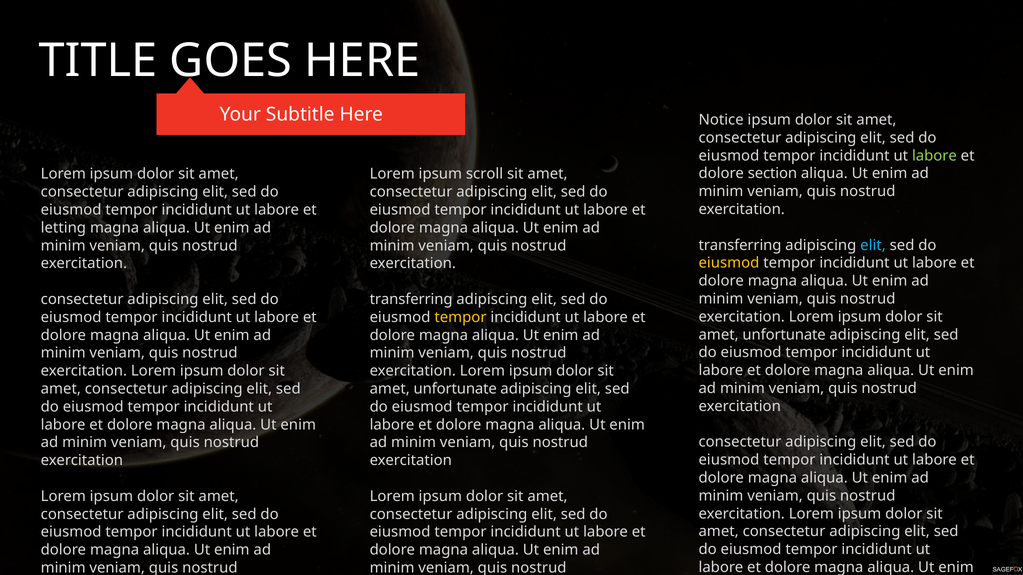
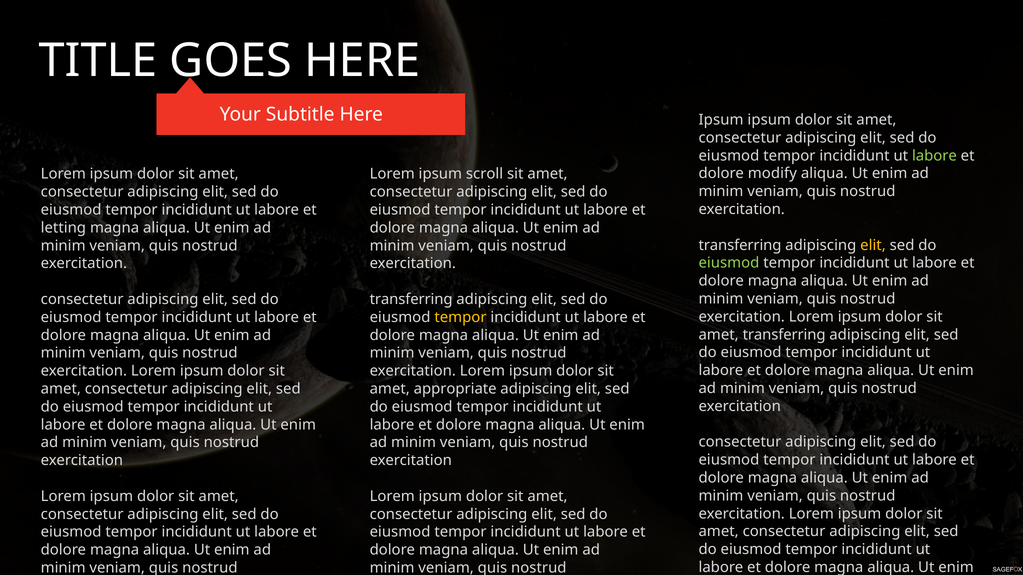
Notice: Notice -> Ipsum (721, 120)
section: section -> modify (772, 174)
elit colour: light blue -> yellow (873, 245)
eiusmod colour: yellow -> light green (729, 263)
unfortunate: unfortunate -> transferring (784, 335)
unfortunate: unfortunate -> appropriate (455, 389)
